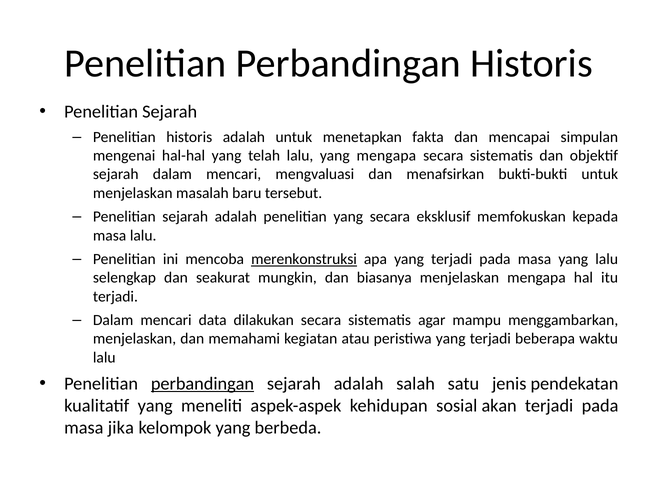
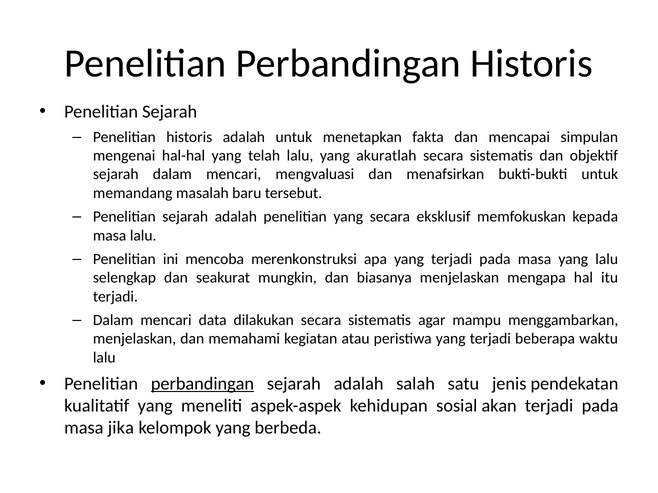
yang mengapa: mengapa -> akuratlah (386, 156)
menjelaskan: menjelaskan -> memandang (133, 193)
merenkonstruksi underline: present -> none (304, 259)
